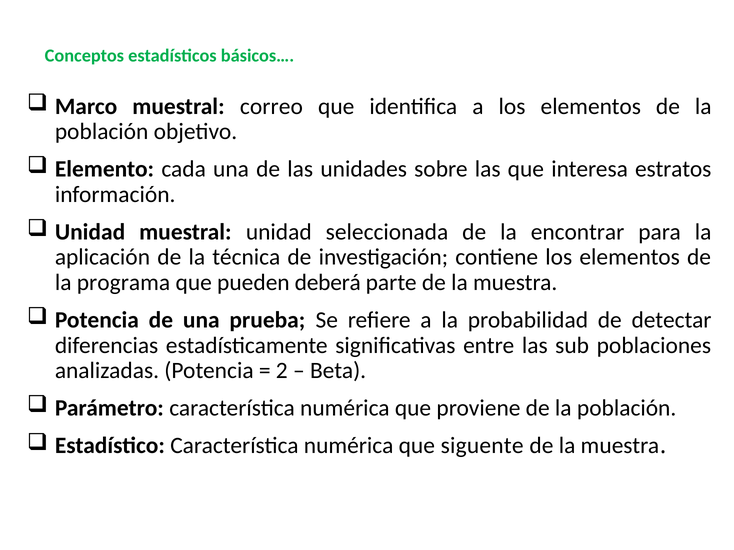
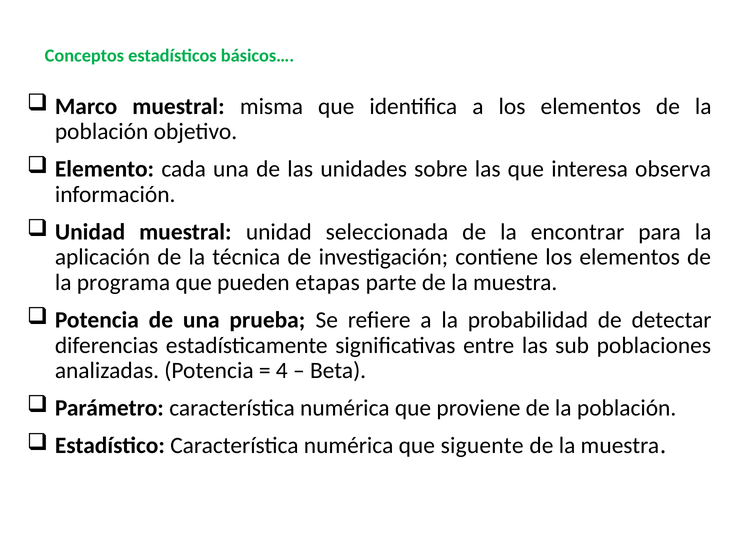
correo: correo -> misma (271, 106)
estratos: estratos -> observa (673, 169)
deberá: deberá -> etapas (328, 283)
2: 2 -> 4 (282, 371)
